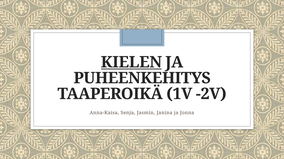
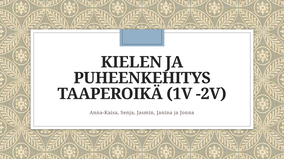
KIELEN underline: present -> none (131, 62)
